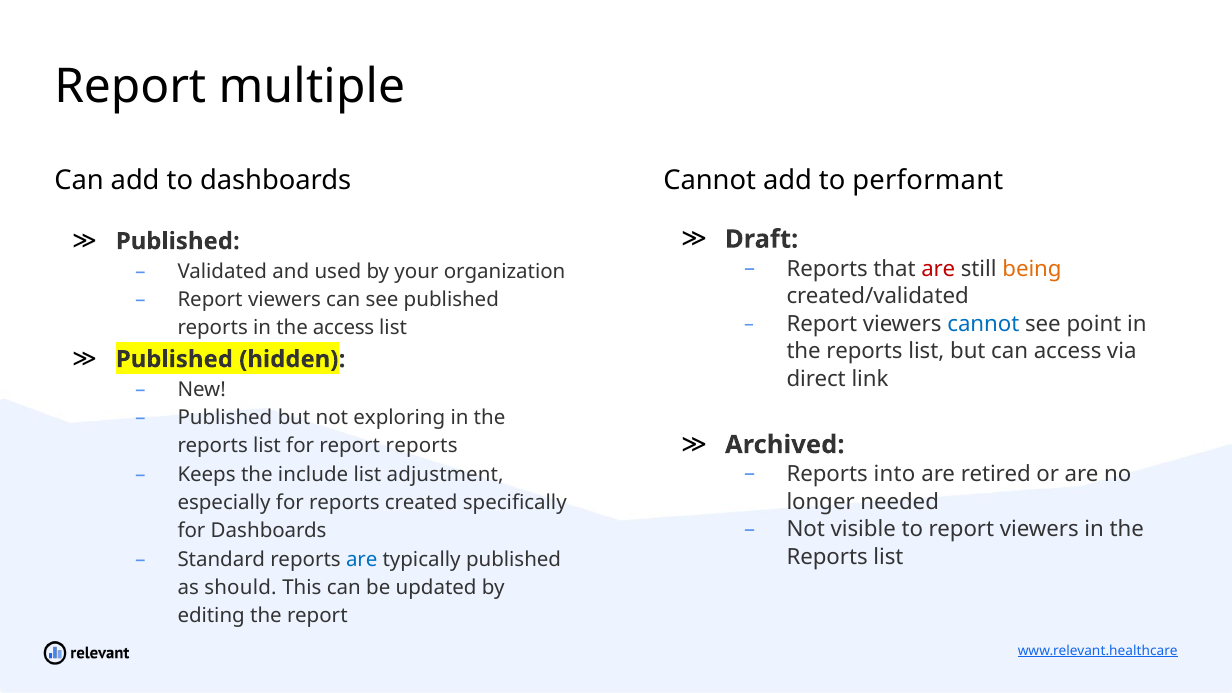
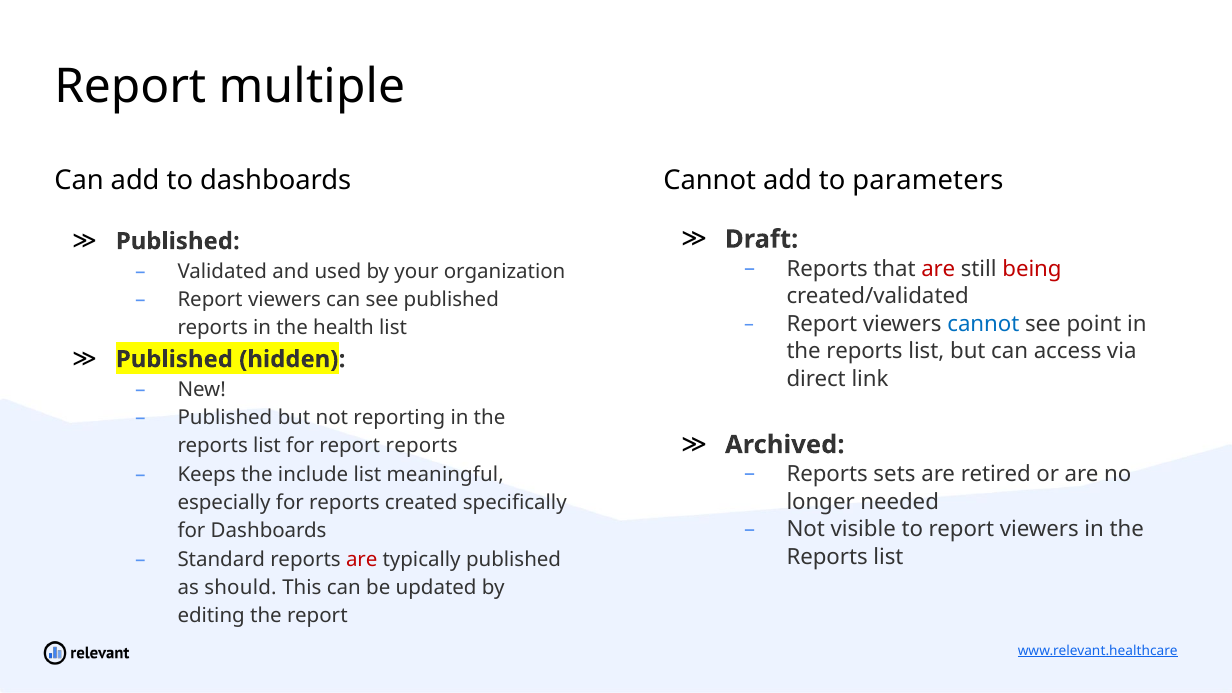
performant: performant -> parameters (928, 181)
being colour: orange -> red (1032, 269)
the access: access -> health (344, 328)
exploring: exploring -> reporting (399, 418)
into: into -> sets (895, 474)
adjustment: adjustment -> meaningful (445, 474)
are colour: blue -> red (362, 559)
